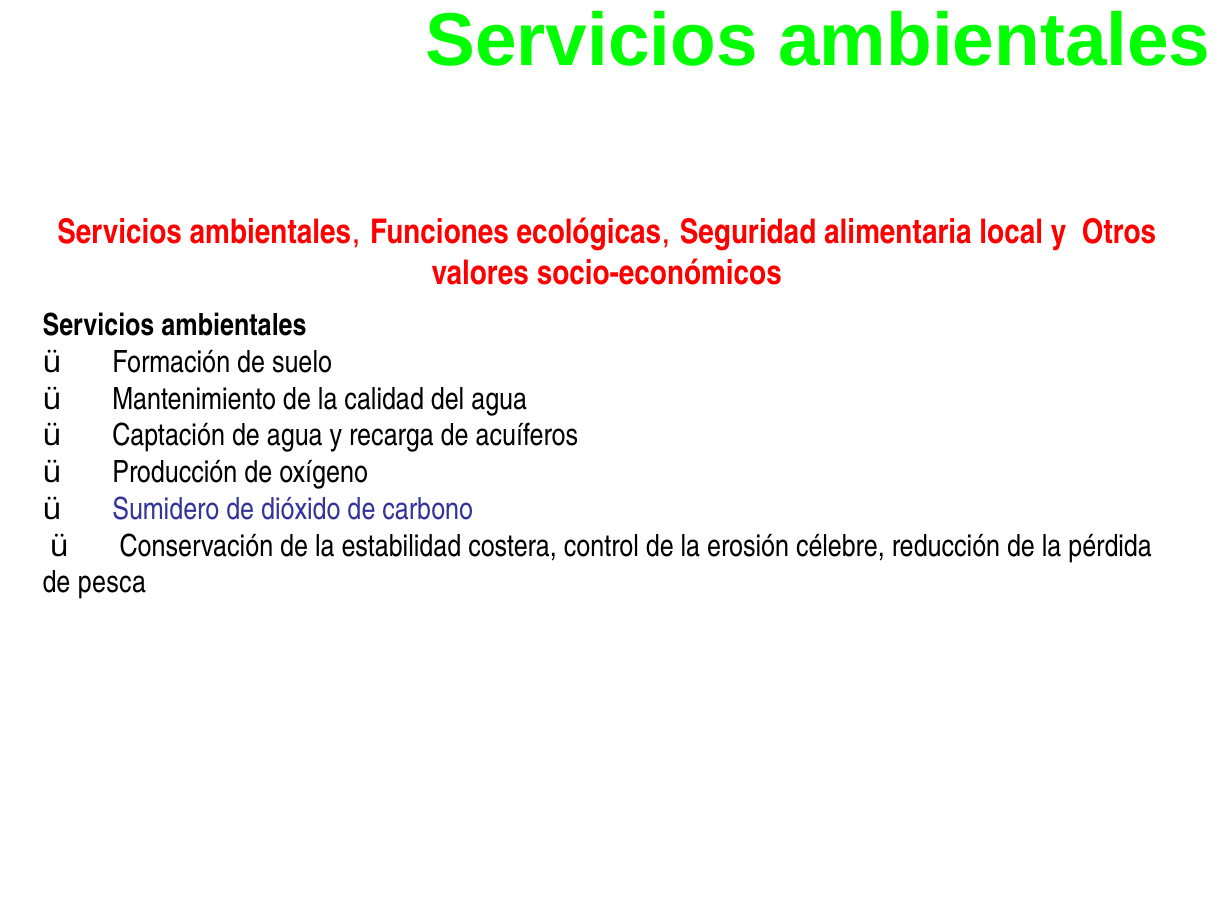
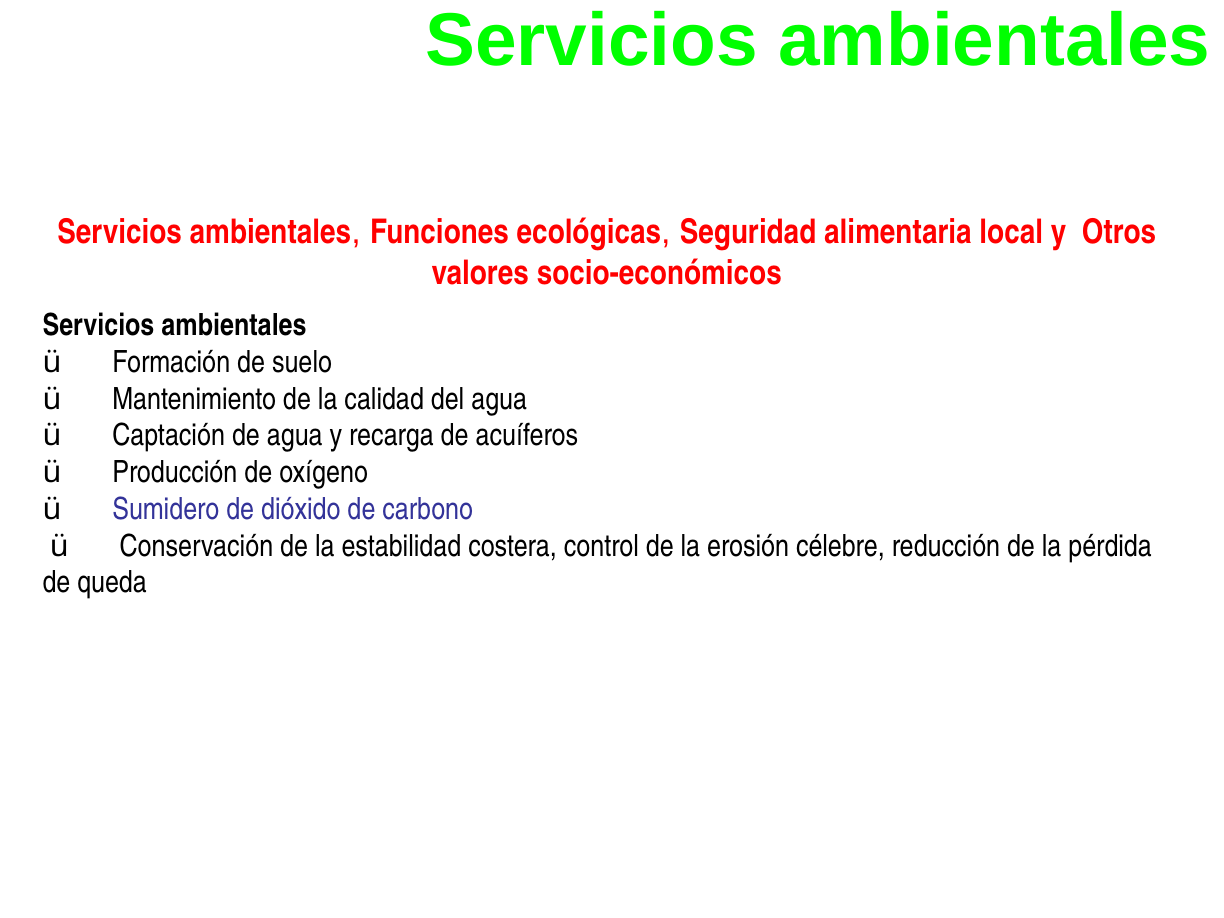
pesca: pesca -> queda (112, 583)
